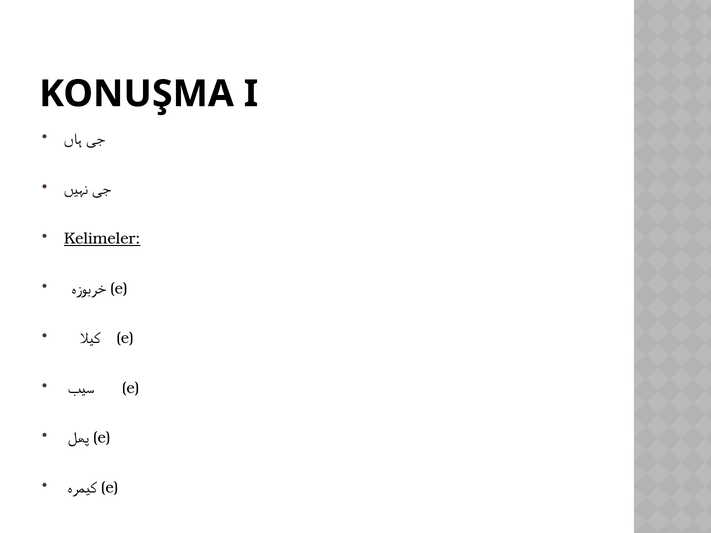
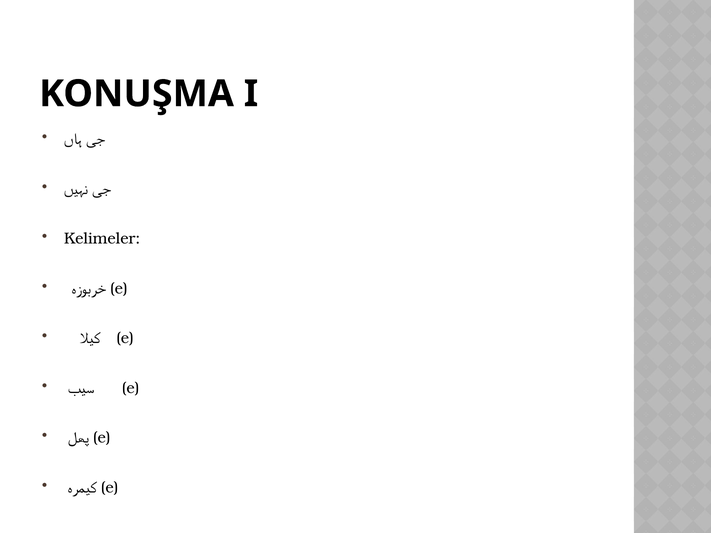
Kelimeler underline: present -> none (102, 239)
